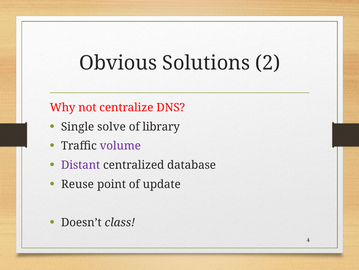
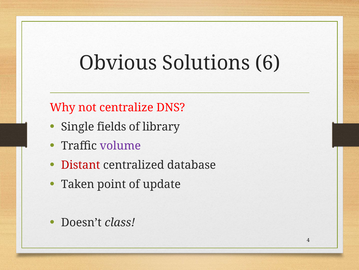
2: 2 -> 6 (268, 63)
solve: solve -> fields (112, 126)
Distant colour: purple -> red (81, 165)
Reuse: Reuse -> Taken (78, 184)
